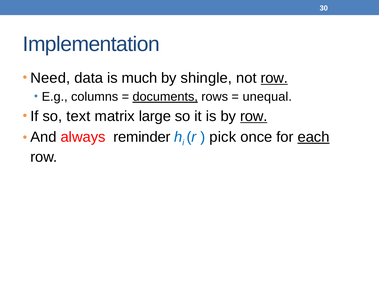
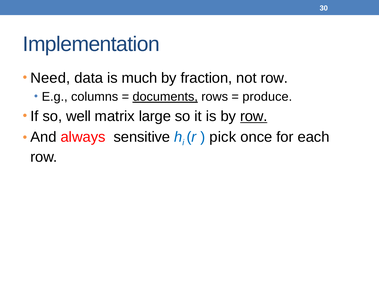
shingle: shingle -> fraction (206, 78)
row underline: present -> none (274, 78)
unequal: unequal -> produce (267, 97)
text: text -> well (79, 116)
reminder: reminder -> sensitive (142, 137)
each underline: present -> none (314, 137)
